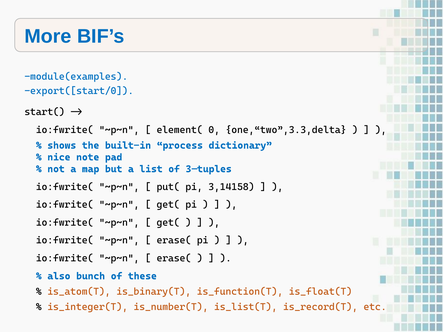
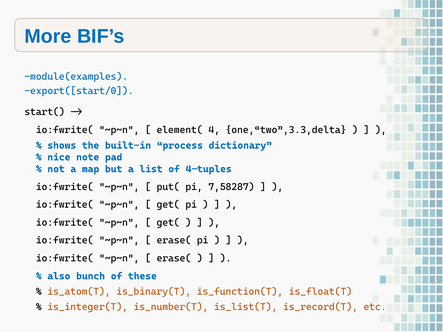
0: 0 -> 4 (214, 130)
3-tuples: 3-tuples -> 4-tuples (209, 169)
3,14158: 3,14158 -> 7,58287 (231, 187)
